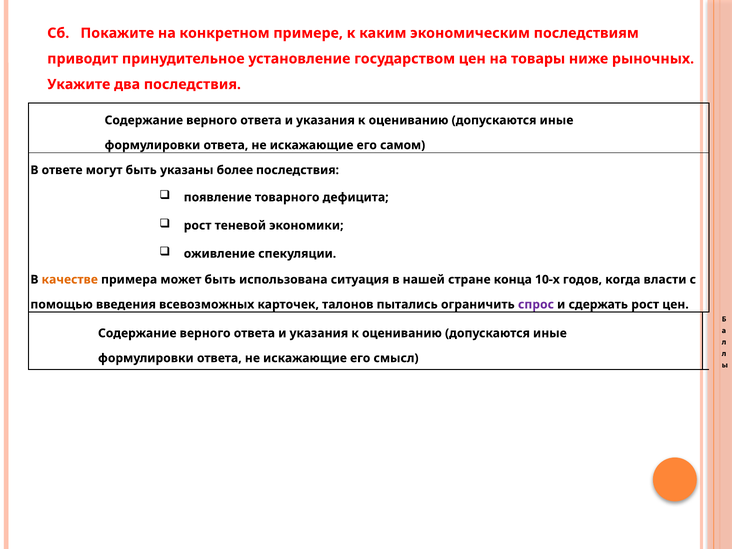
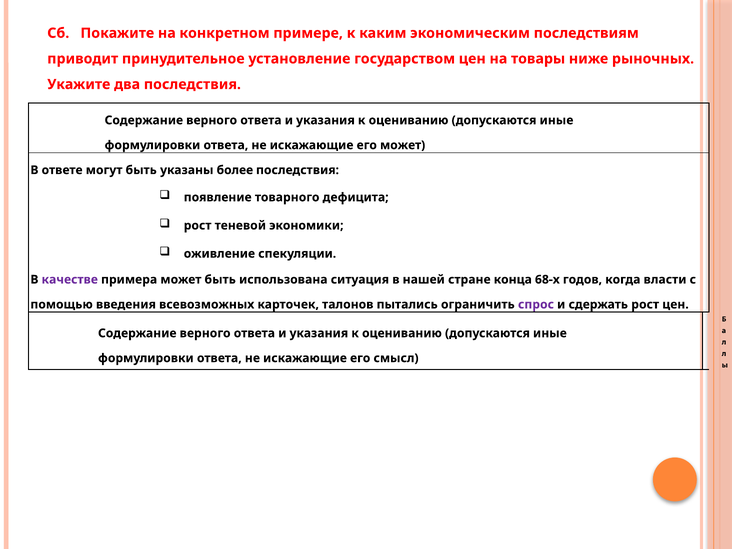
его самом: самом -> может (403, 145)
качестве colour: orange -> purple (70, 280)
10-х: 10-х -> 68-х (547, 280)
